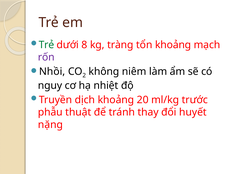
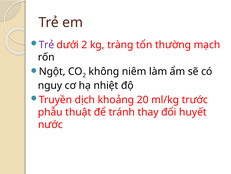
Trẻ colour: green -> purple (46, 45)
dưới 8: 8 -> 2 (84, 45)
tổn khoảng: khoảng -> thường (173, 45)
rốn colour: purple -> black (46, 57)
Nhồi: Nhồi -> Ngột (52, 71)
nặng: nặng -> nước (50, 124)
